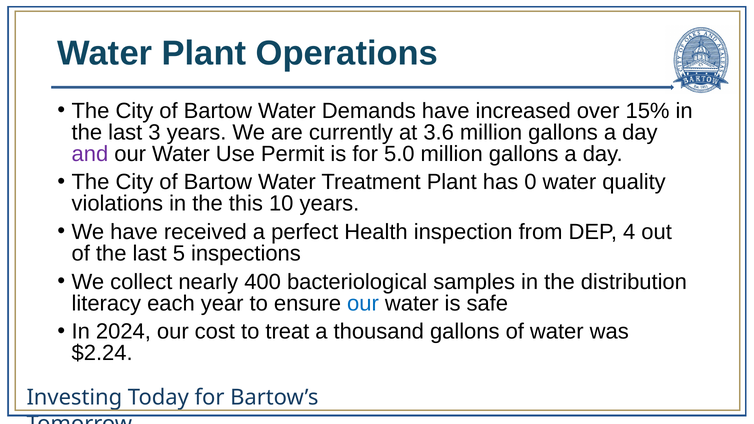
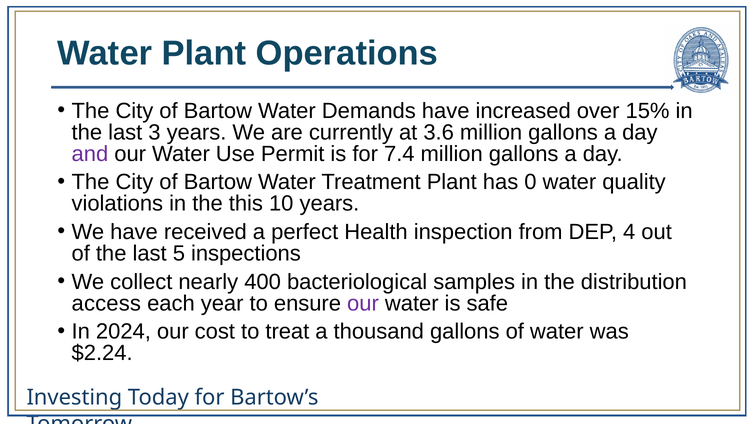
5.0: 5.0 -> 7.4 (399, 154)
literacy: literacy -> access (106, 303)
our colour: blue -> purple (363, 303)
